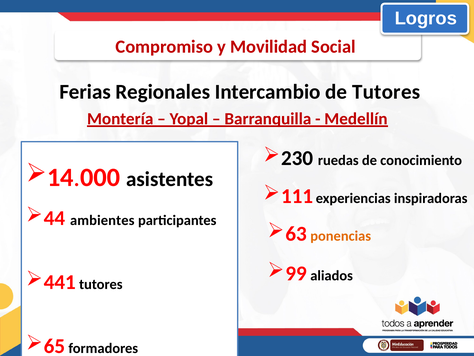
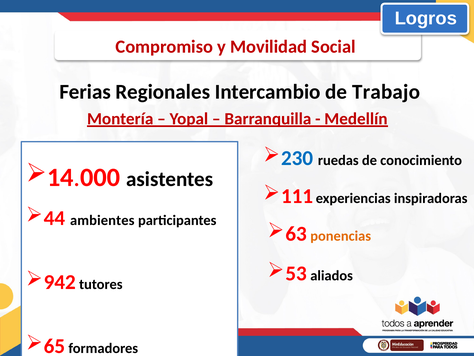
de Tutores: Tutores -> Trabajo (386, 92)
230 colour: black -> blue (297, 158)
99: 99 -> 53 (296, 273)
441: 441 -> 942 (60, 282)
